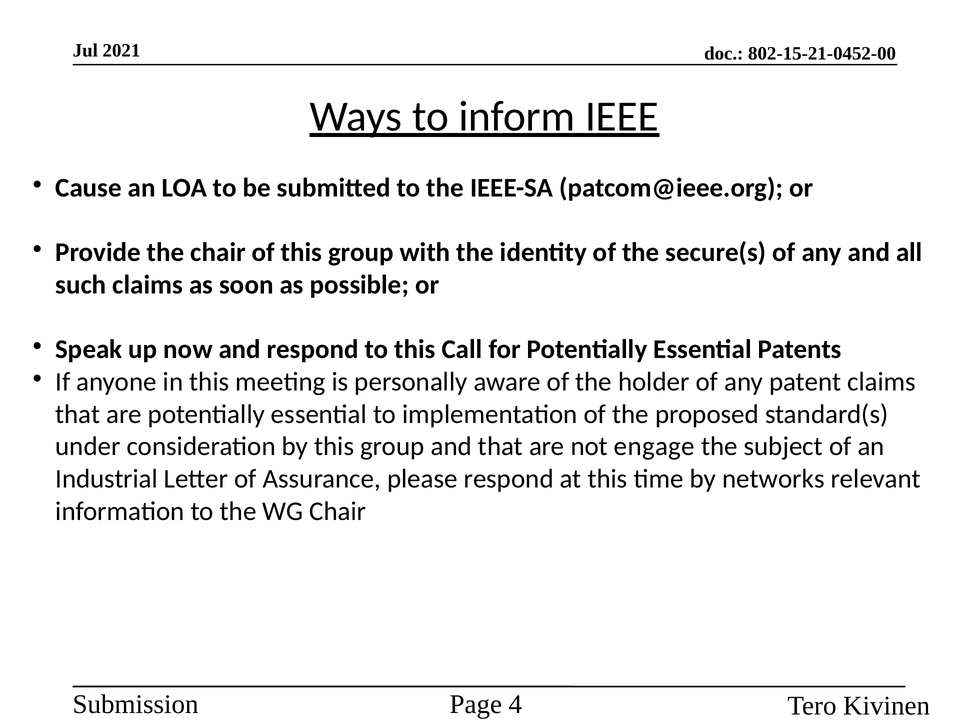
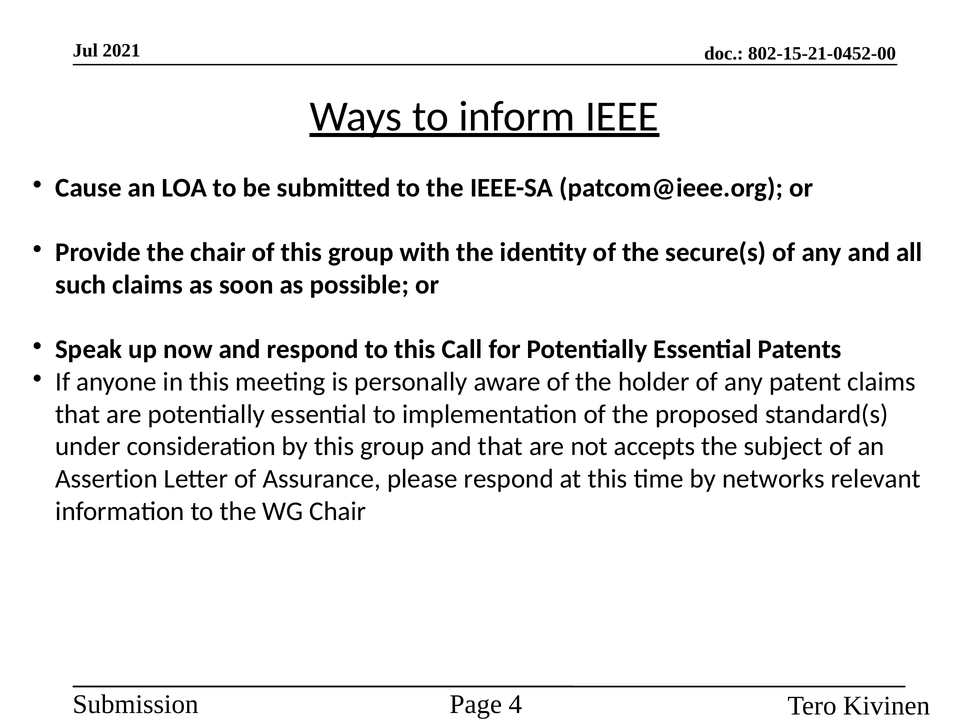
engage: engage -> accepts (655, 447)
Industrial: Industrial -> Assertion (107, 479)
